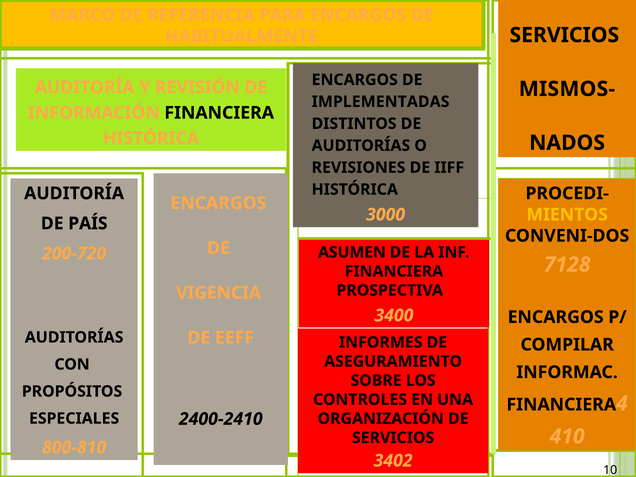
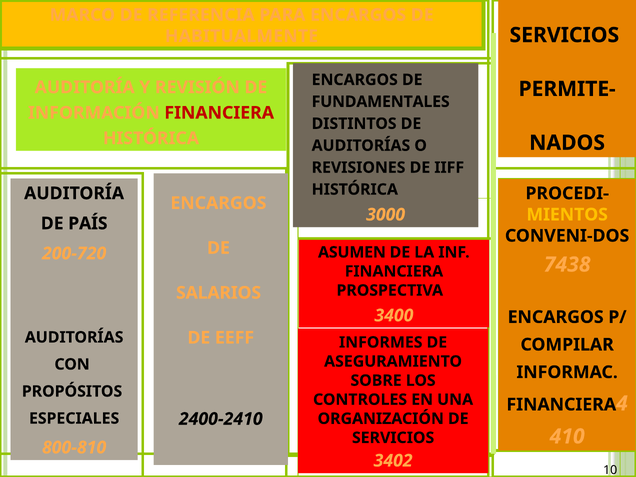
MISMOS-: MISMOS- -> PERMITE- (567, 89)
IMPLEMENTADAS: IMPLEMENTADAS -> FUNDAMENTALES (381, 102)
FINANCIERA colour: black -> red (219, 113)
7128: 7128 -> 7438 (567, 265)
VIGENCIA: VIGENCIA -> SALARIOS (219, 293)
